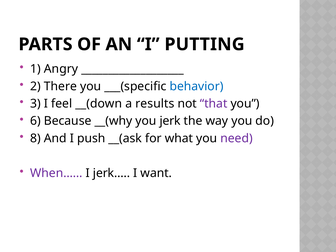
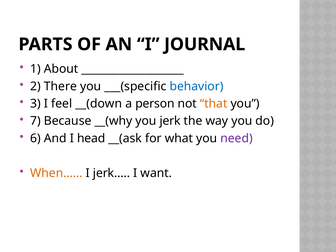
PUTTING: PUTTING -> JOURNAL (205, 44)
Angry: Angry -> About (61, 69)
results: results -> person (155, 104)
that colour: purple -> orange (214, 104)
6: 6 -> 7 (35, 121)
8: 8 -> 6 (35, 138)
push: push -> head (91, 138)
When…… colour: purple -> orange (56, 173)
